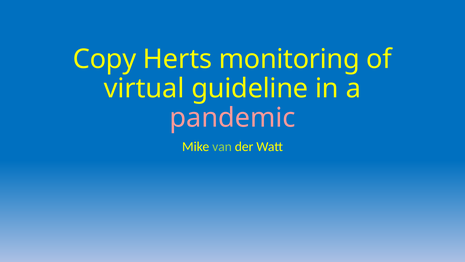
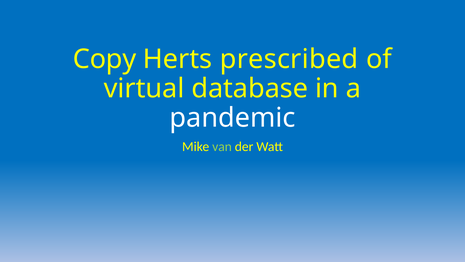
monitoring: monitoring -> prescribed (289, 59)
guideline: guideline -> database (250, 88)
pandemic colour: pink -> white (232, 118)
